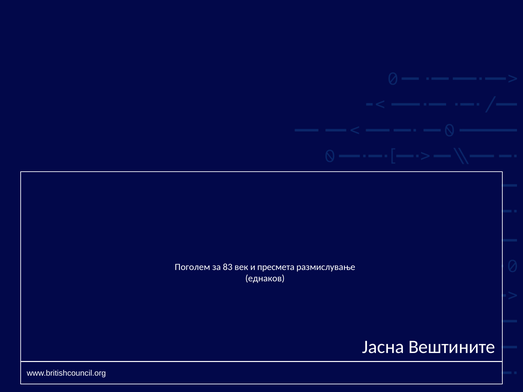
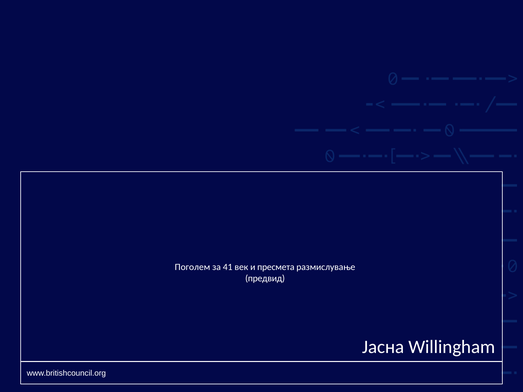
83: 83 -> 41 (228, 267)
еднаков: еднаков -> предвид (265, 279)
Вештините: Вештините -> Willingham (452, 347)
